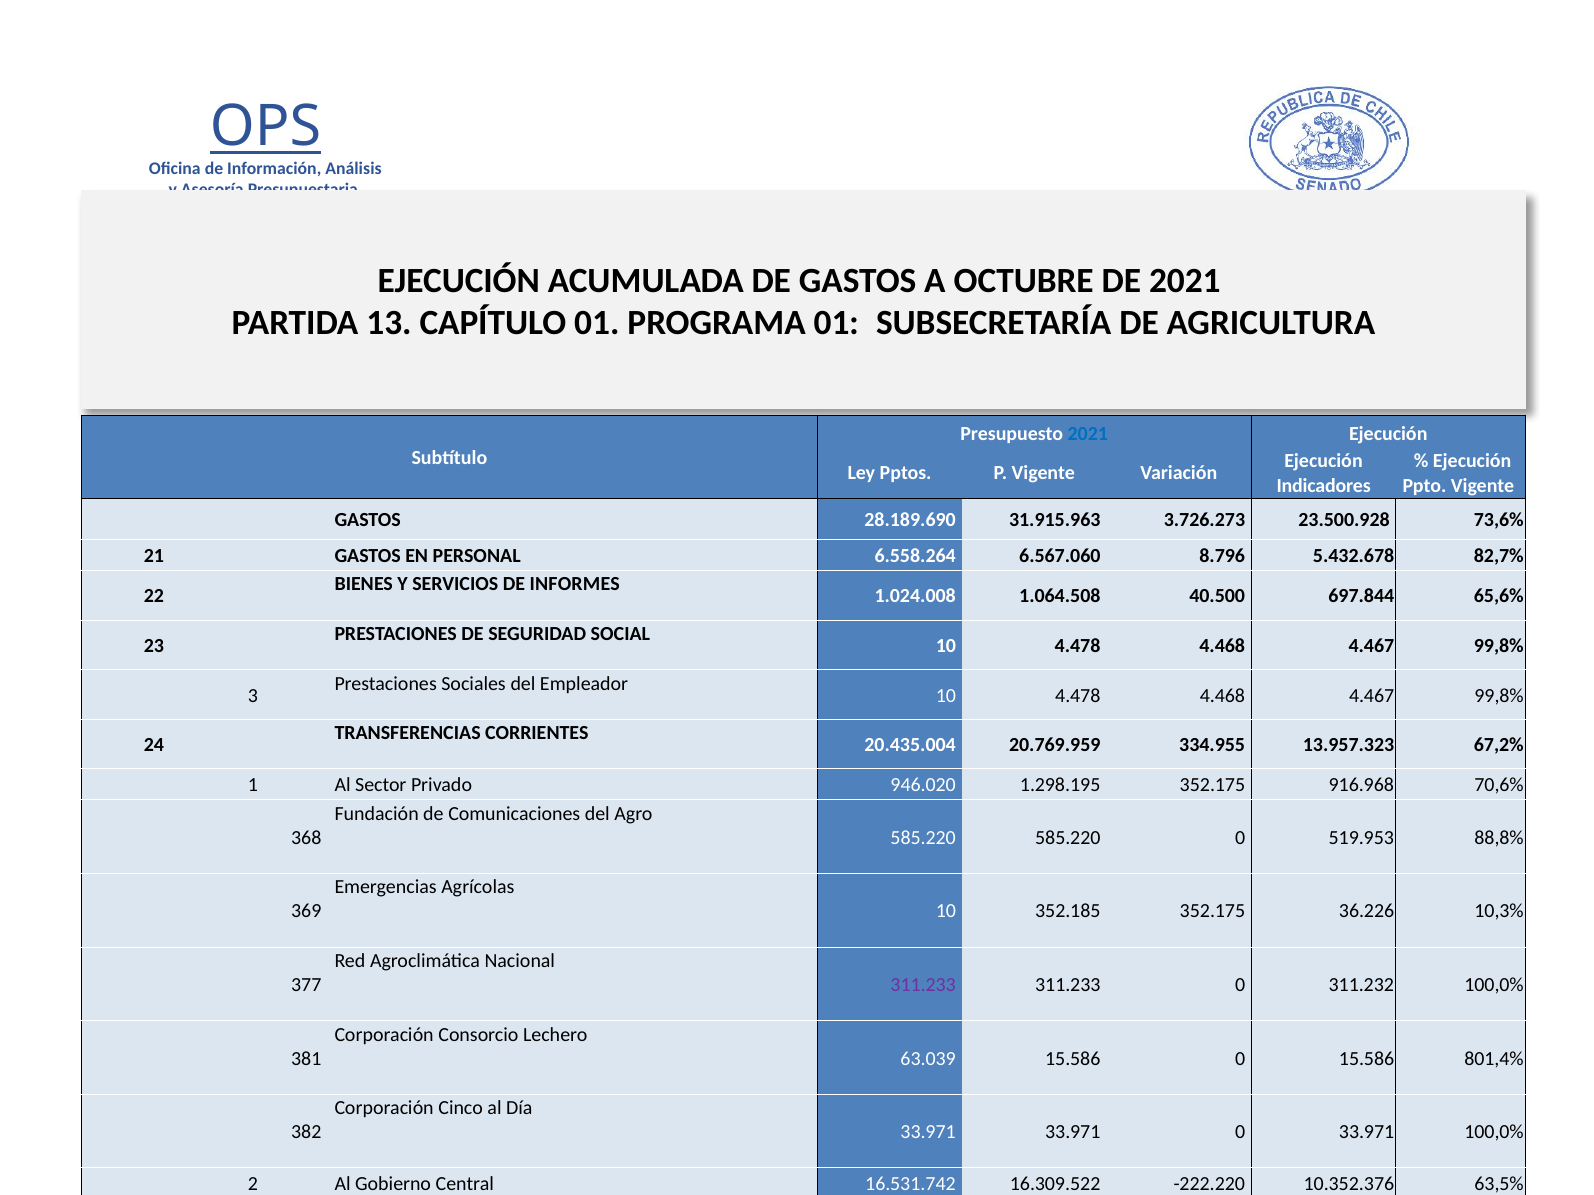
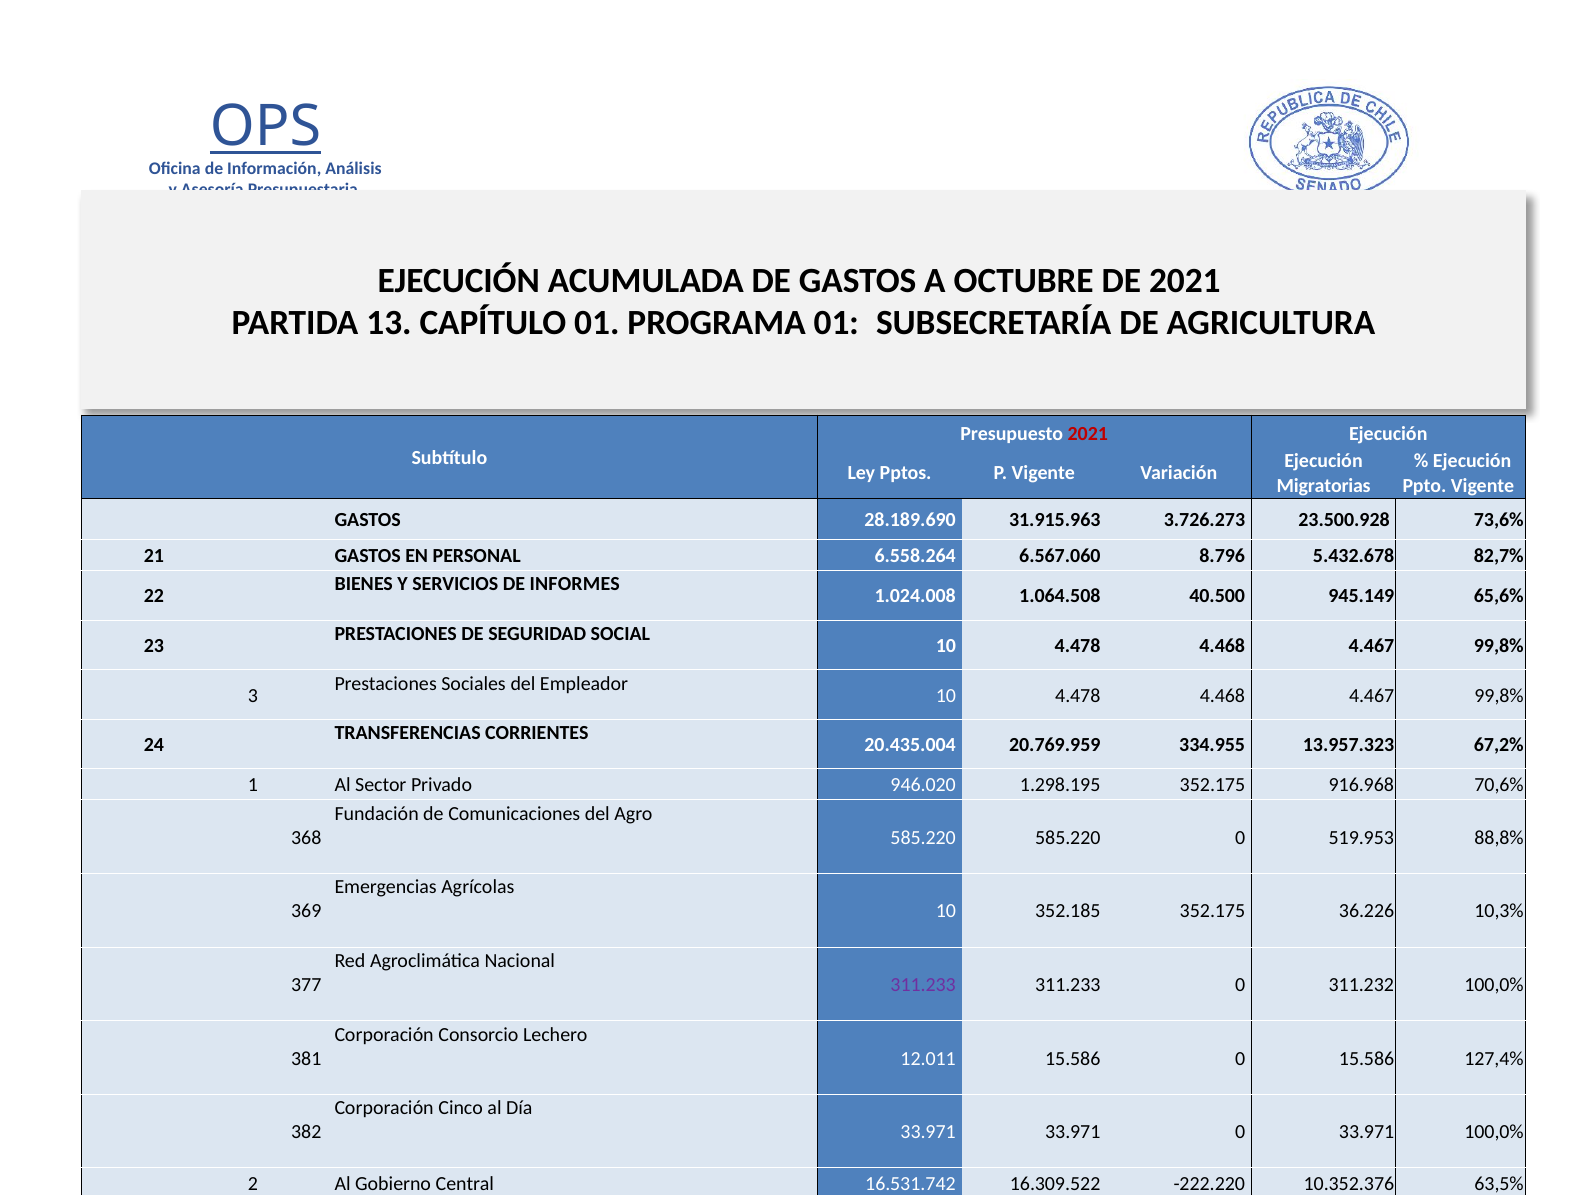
2021 colour: blue -> red (1088, 434)
Indicadores: Indicadores -> Migratorias (1324, 486)
697.844: 697.844 -> 945.149 (1361, 596)
63.039: 63.039 -> 12.011 (928, 1059)
801,4%: 801,4% -> 127,4% (1494, 1059)
